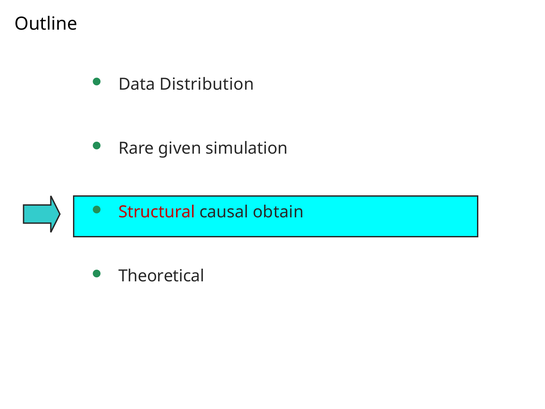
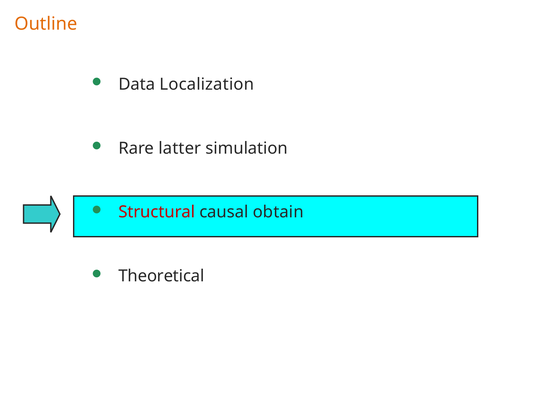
Outline colour: black -> orange (46, 24)
Distribution: Distribution -> Localization (207, 84)
given: given -> latter (180, 148)
